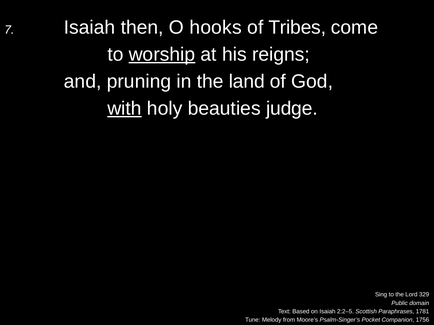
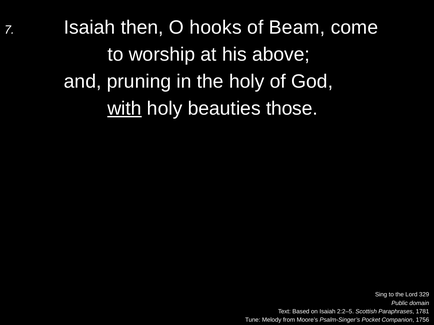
Tribes: Tribes -> Beam (297, 27)
worship underline: present -> none (162, 54)
reigns: reigns -> above (281, 54)
the land: land -> holy (247, 81)
judge: judge -> those (292, 108)
